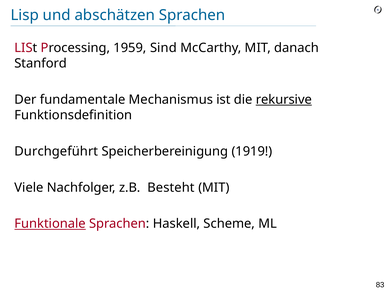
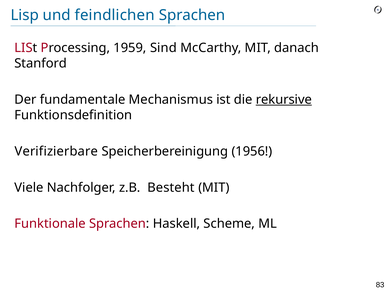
abschätzen: abschätzen -> feindlichen (115, 15)
Durchgeführt: Durchgeführt -> Verifizierbare (56, 151)
1919: 1919 -> 1956 (252, 151)
Funktionale underline: present -> none (50, 224)
